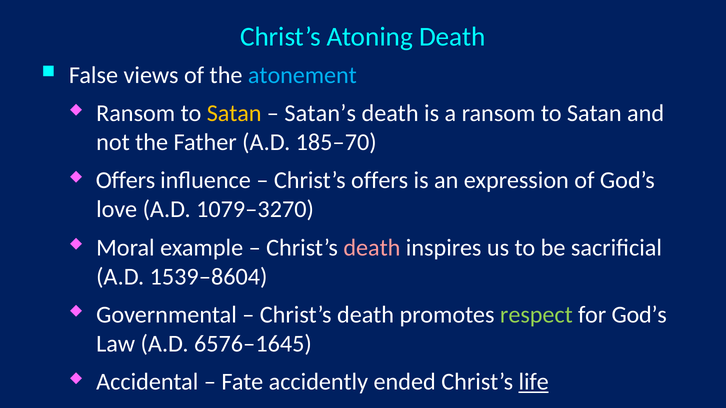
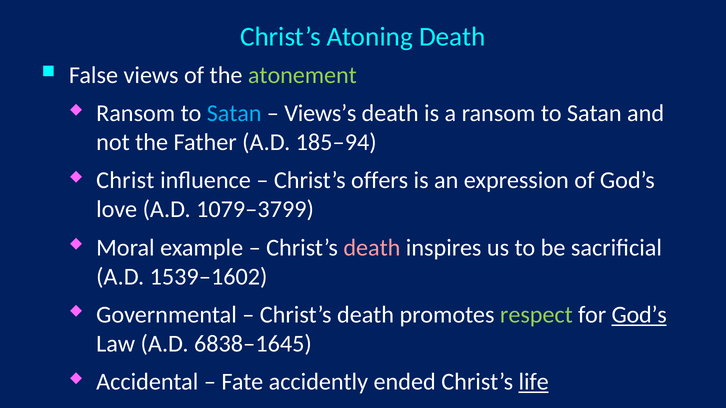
atonement colour: light blue -> light green (302, 75)
Satan colour: yellow -> light blue (234, 113)
Satan’s: Satan’s -> Views’s (320, 113)
185‒70: 185‒70 -> 185‒94 (336, 143)
Offers: Offers -> Christ (125, 181)
1079‒3270: 1079‒3270 -> 1079‒3799 (255, 210)
1539‒8604: 1539‒8604 -> 1539‒1602 (209, 277)
God’s underline: none -> present (639, 315)
6576‒1645: 6576‒1645 -> 6838‒1645 (253, 344)
